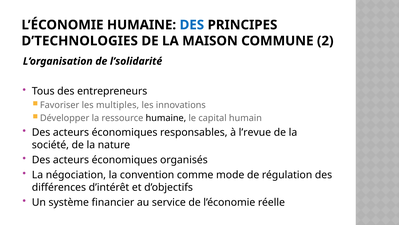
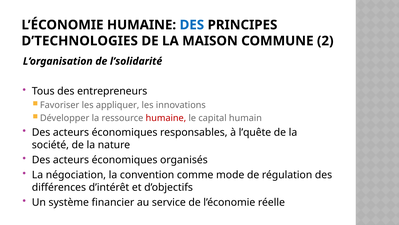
multiples: multiples -> appliquer (118, 105)
humaine colour: black -> red (166, 118)
l’revue: l’revue -> l’quête (255, 132)
